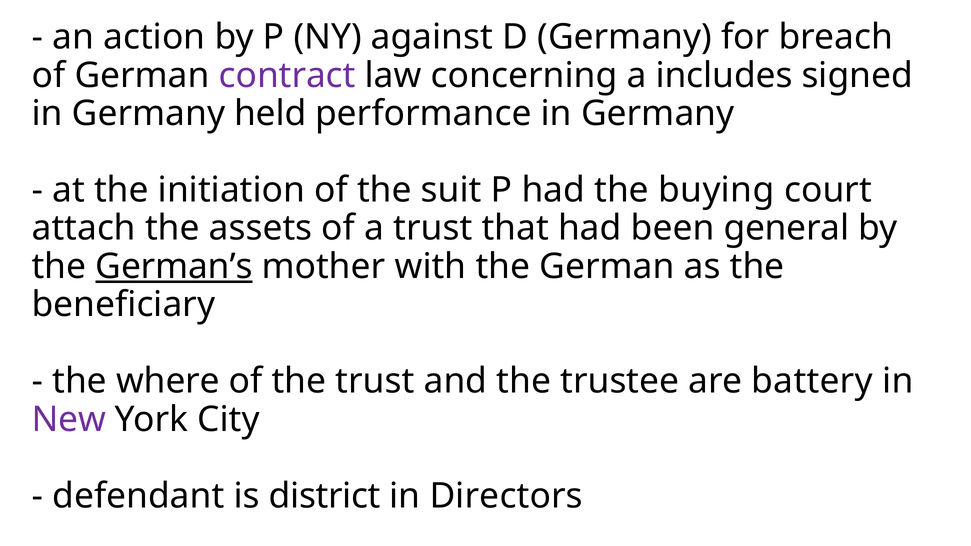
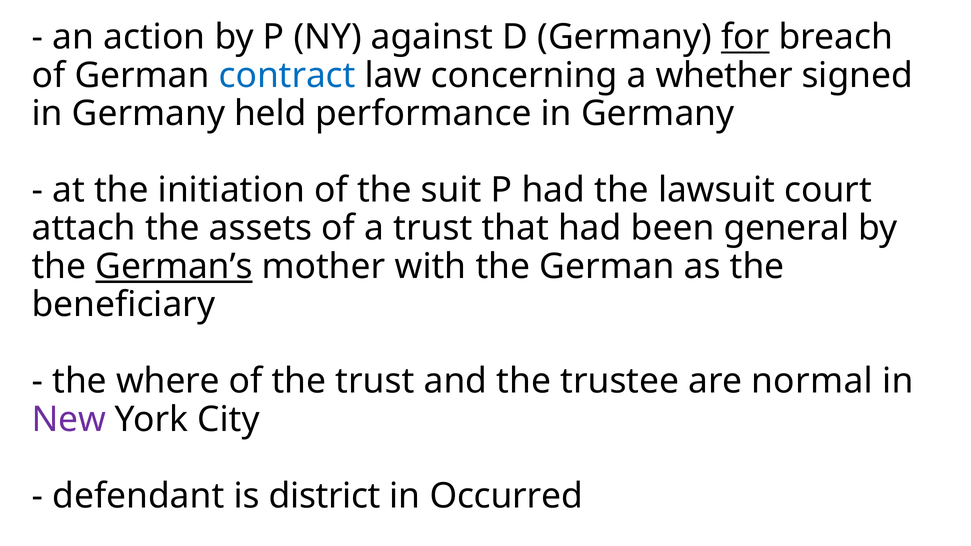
for underline: none -> present (745, 37)
contract colour: purple -> blue (287, 75)
includes: includes -> whether (724, 75)
buying: buying -> lawsuit (717, 190)
battery: battery -> normal (812, 381)
Directors: Directors -> Occurred (506, 496)
